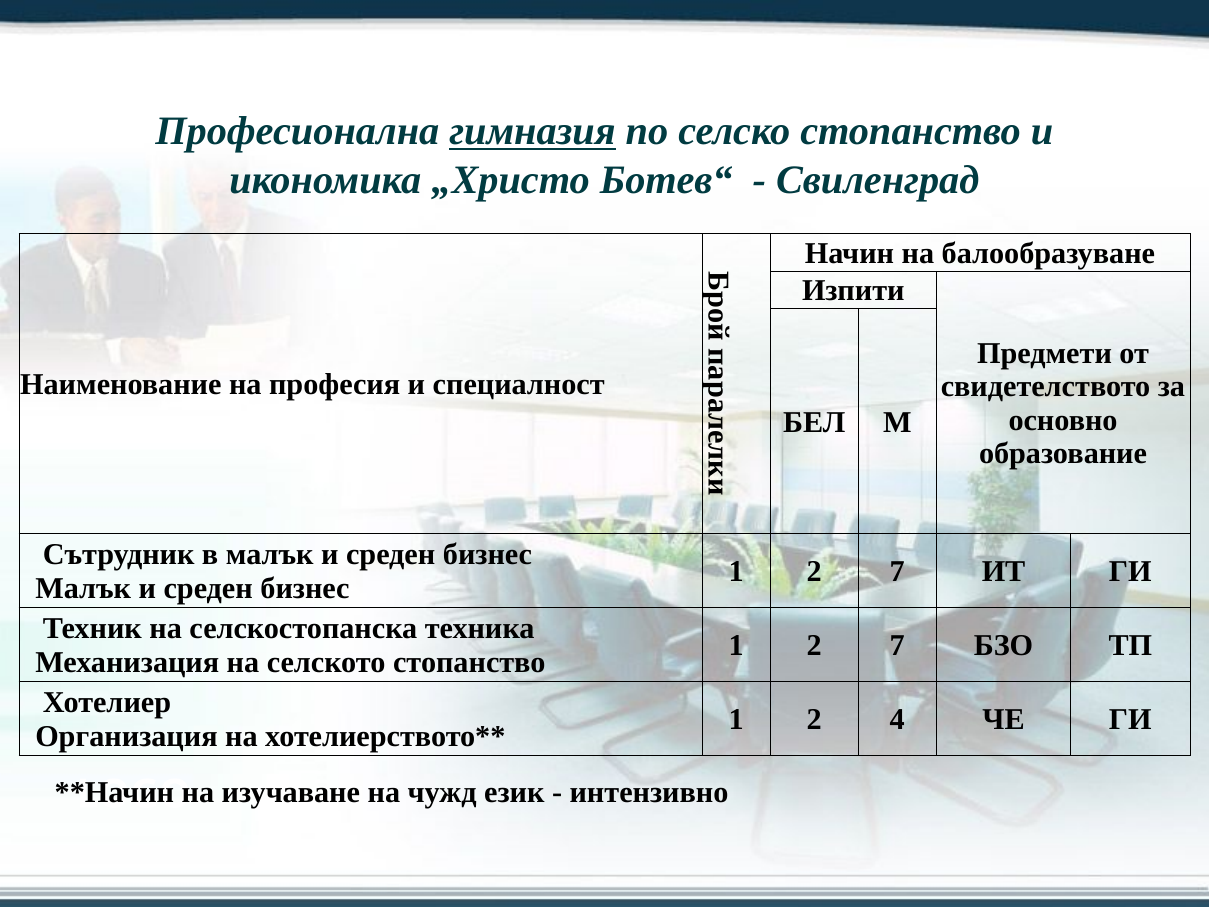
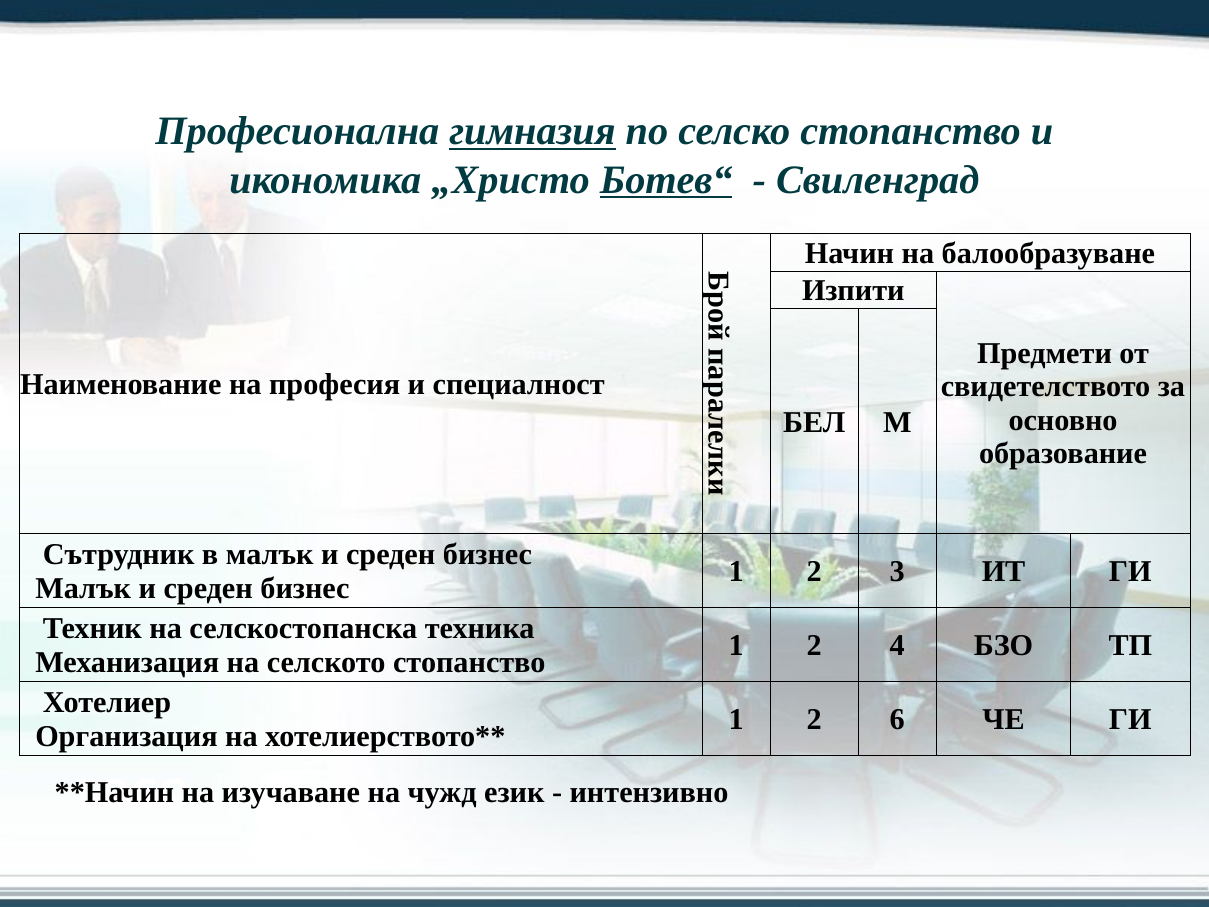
Ботев“ underline: none -> present (666, 180)
7: 7 -> 3 (897, 572)
7: 7 -> 4 (897, 646)
4: 4 -> 6 (897, 719)
